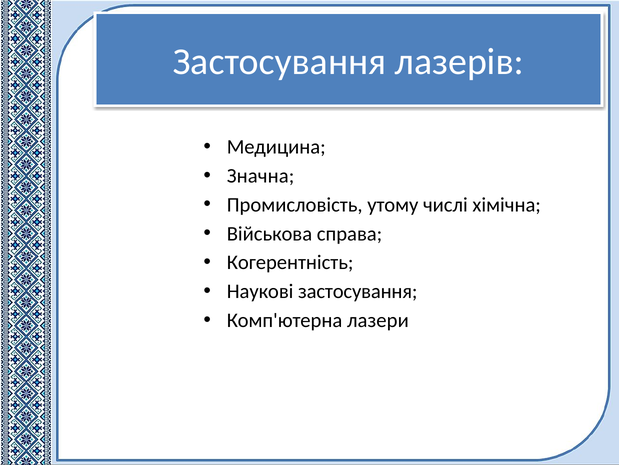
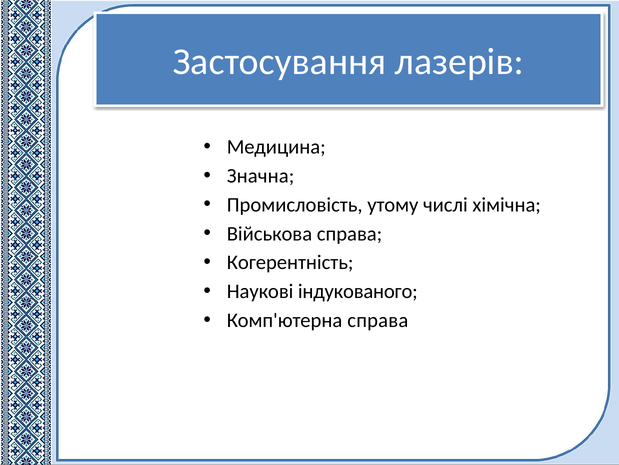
Наукові застосування: застосування -> індукованого (358, 291)
Комп'ютерна лазери: лазери -> справа (378, 320)
